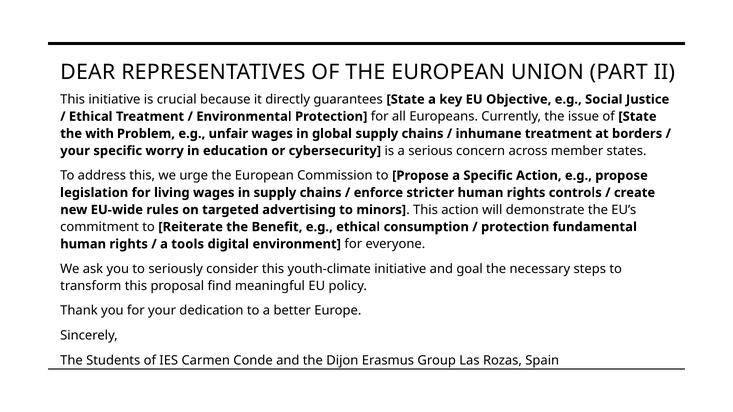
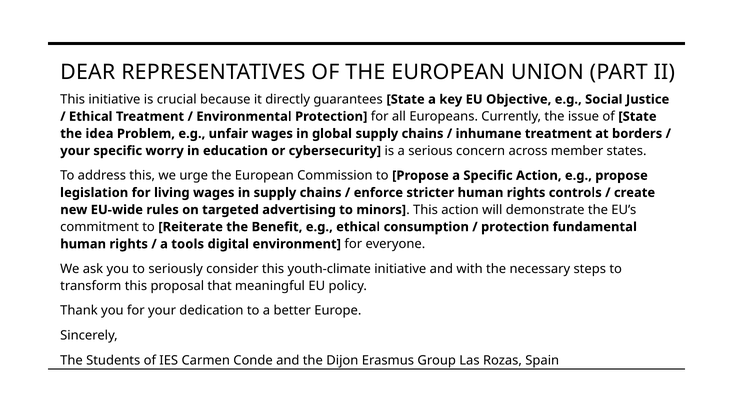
with: with -> idea (99, 134)
goal: goal -> with (470, 269)
find: find -> that (220, 286)
